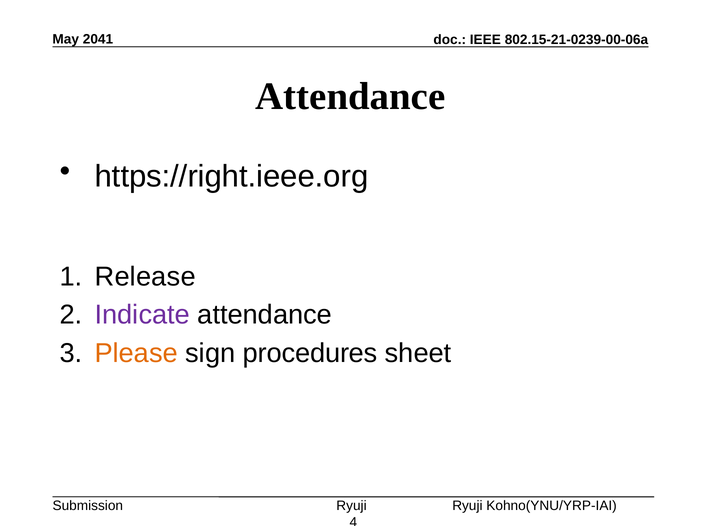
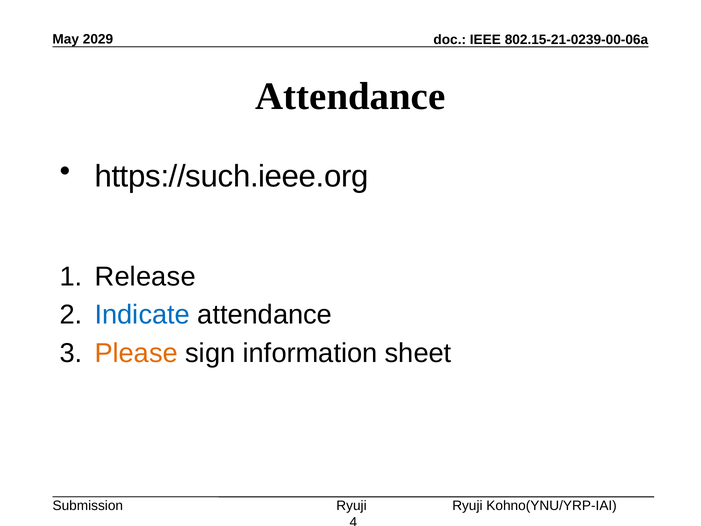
2041: 2041 -> 2029 (98, 39)
https://right.ieee.org: https://right.ieee.org -> https://such.ieee.org (232, 176)
Indicate colour: purple -> blue (142, 315)
procedures: procedures -> information (310, 353)
